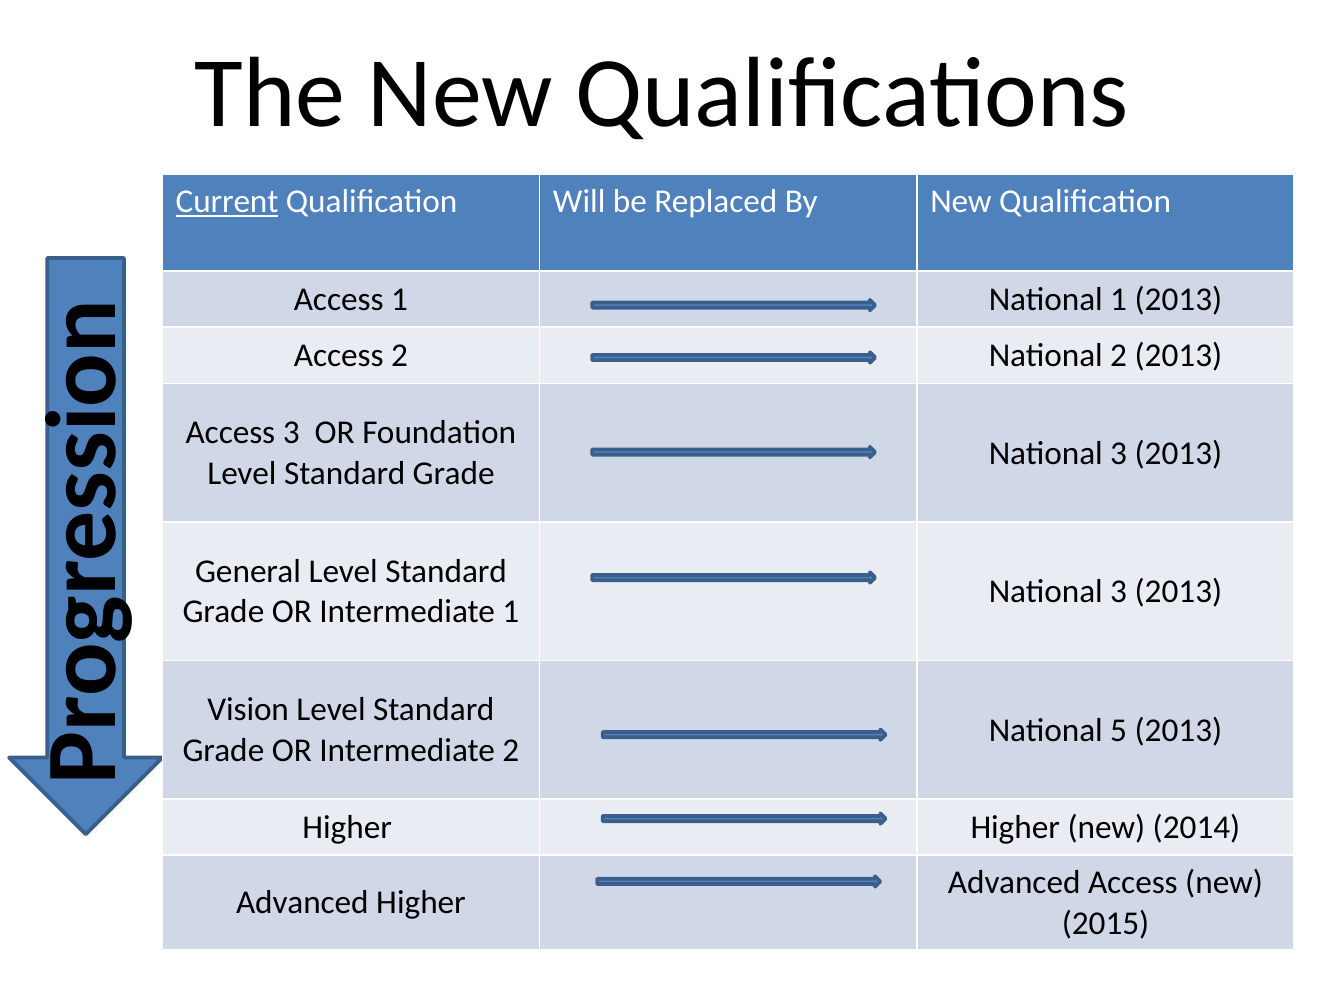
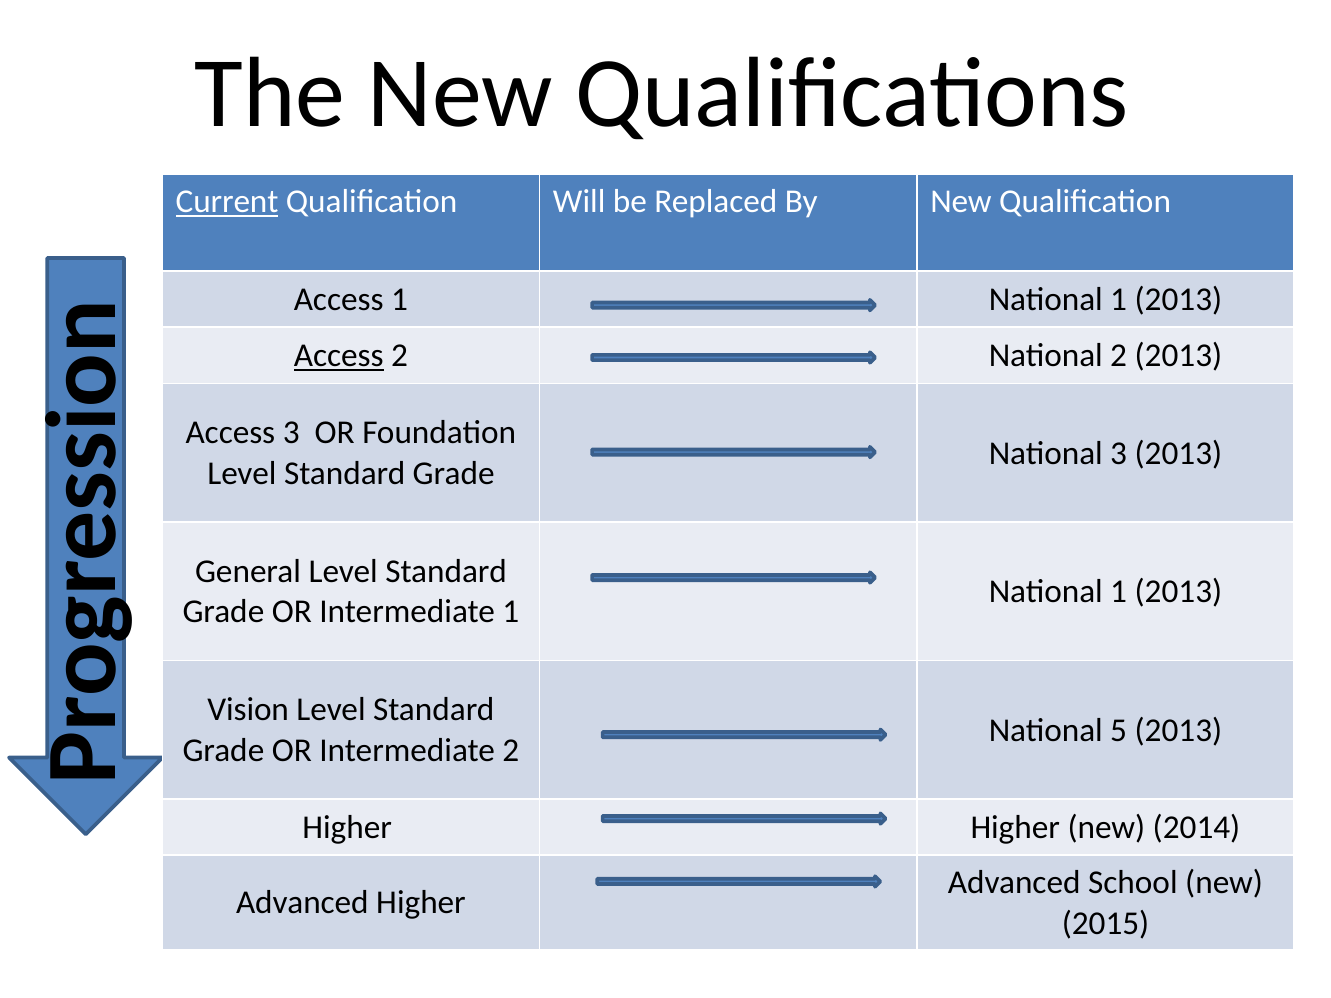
Access underline: none -> present (339, 356)
3: 3 -> 1 (1119, 592)
Advanced Access: Access -> School (1133, 883)
